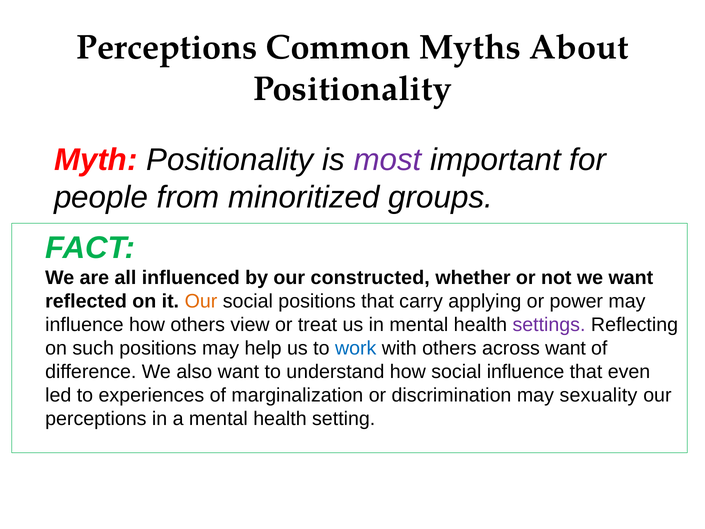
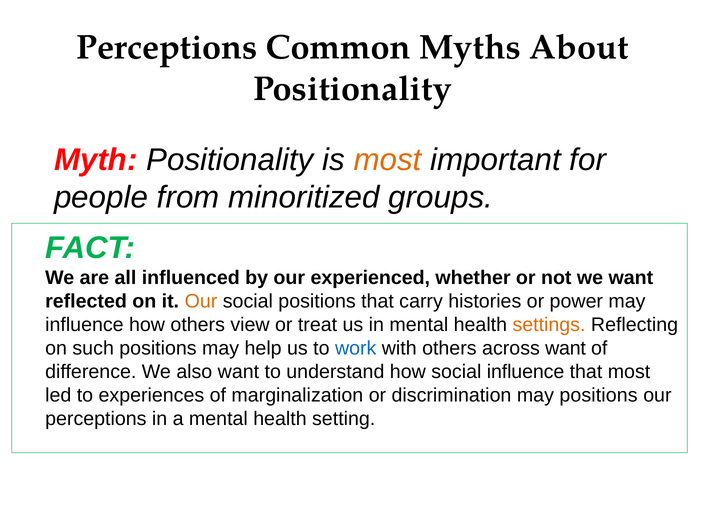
most colour: purple -> orange (387, 160)
constructed: constructed -> experienced (370, 278)
applying: applying -> histories (485, 301)
settings colour: purple -> orange (549, 325)
that even: even -> most (629, 372)
may sexuality: sexuality -> positions (599, 395)
